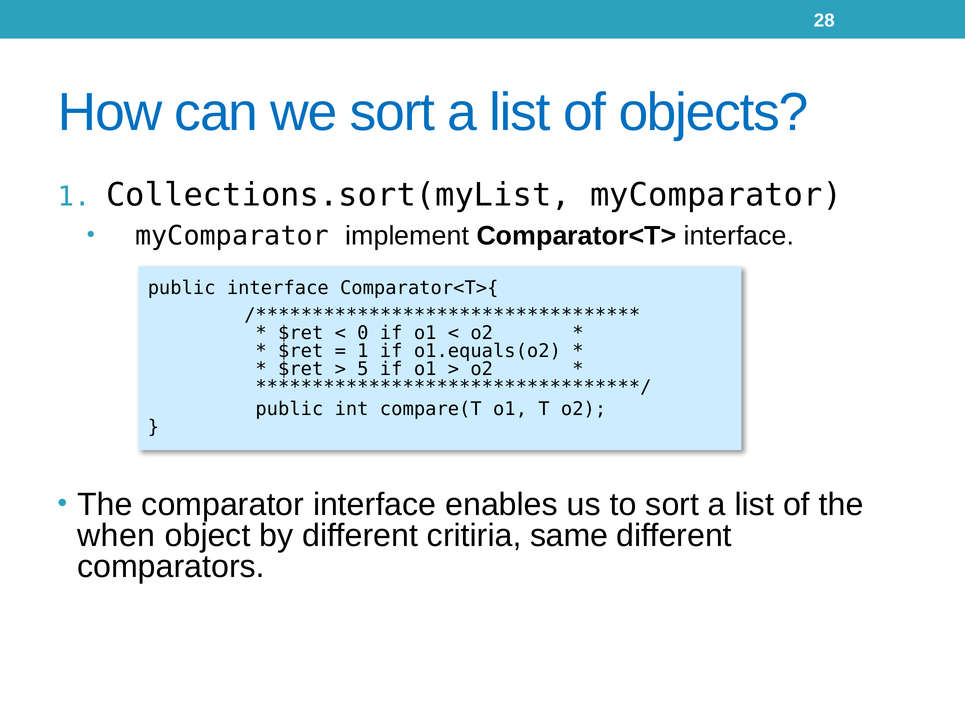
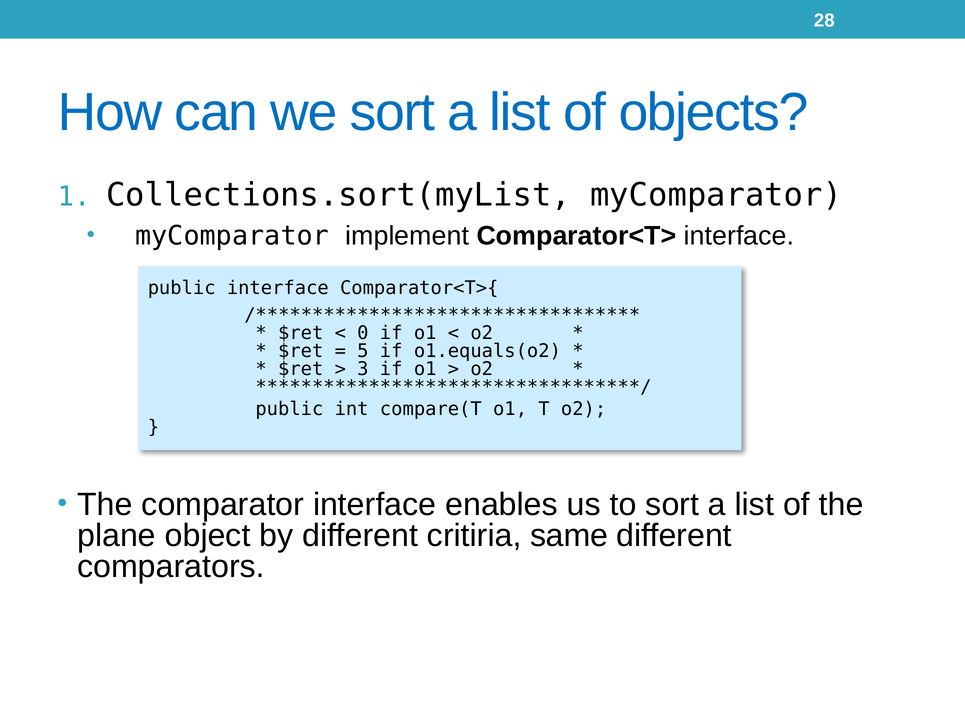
1: 1 -> 5 (363, 351)
5: 5 -> 3 (363, 369)
when: when -> plane (116, 536)
